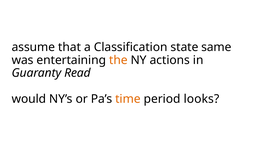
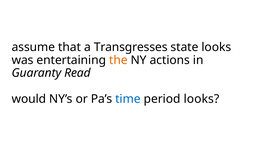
Classification: Classification -> Transgresses (131, 47)
state same: same -> looks (216, 47)
time colour: orange -> blue (128, 99)
